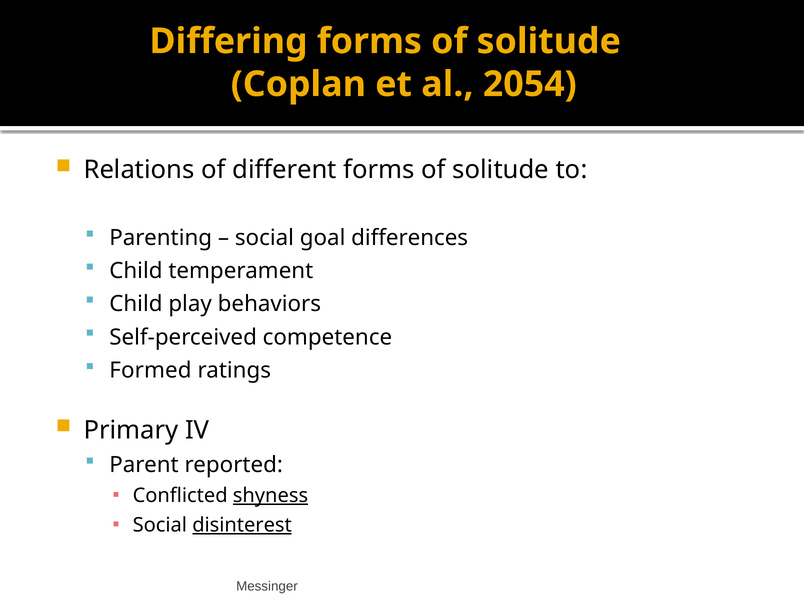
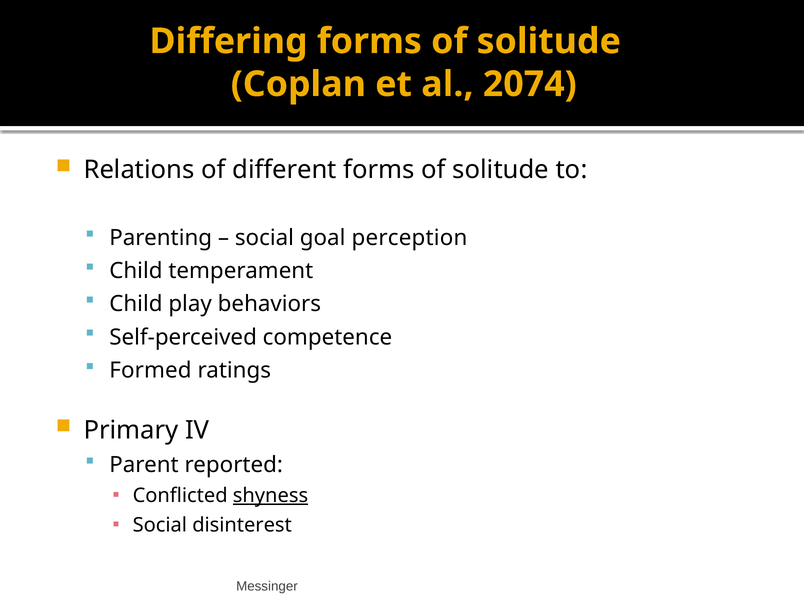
2054: 2054 -> 2074 (530, 84)
differences: differences -> perception (409, 238)
disinterest underline: present -> none (242, 525)
